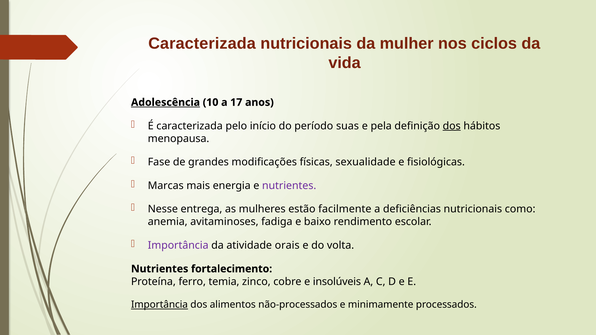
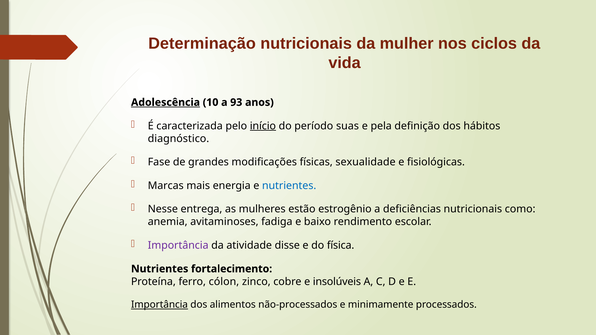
Caracterizada: Caracterizada -> Determinação (202, 44)
17: 17 -> 93 (236, 102)
início underline: none -> present (263, 126)
dos underline: present -> none (452, 126)
menopausa: menopausa -> diagnóstico (179, 139)
nutrientes colour: purple -> blue (289, 186)
facilmente: facilmente -> estrogênio (345, 209)
orais: orais -> disse (287, 246)
volta: volta -> física (341, 246)
temia: temia -> cólon (224, 282)
